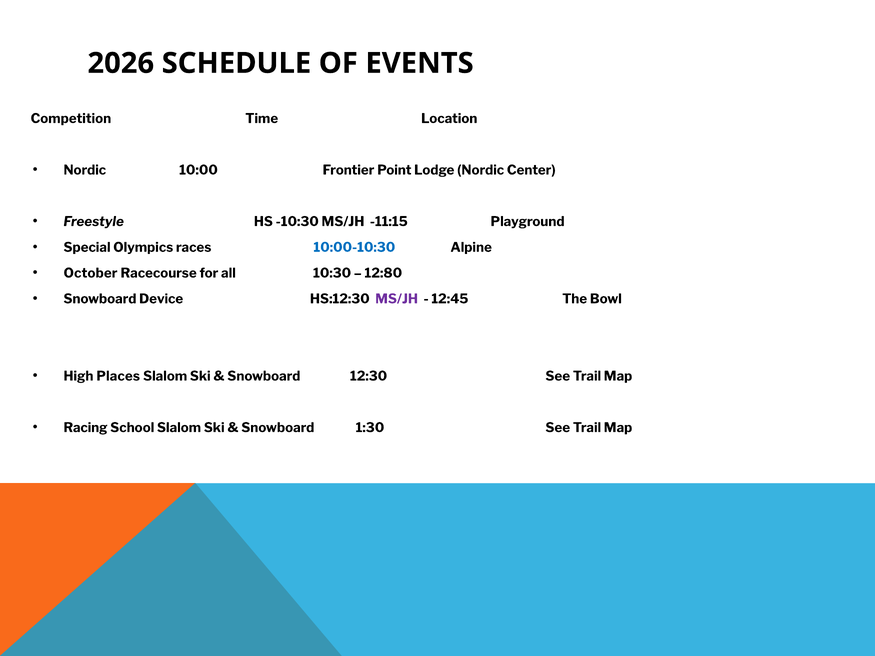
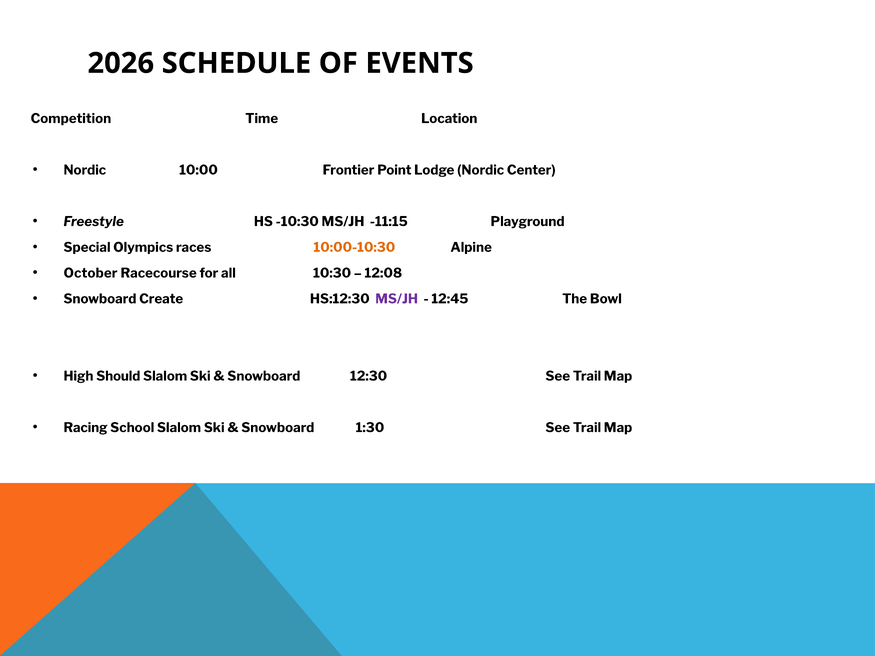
10:00-10:30 colour: blue -> orange (354, 247)
12:80: 12:80 -> 12:08 (383, 273)
Device: Device -> Create (161, 299)
Places: Places -> Should (118, 376)
